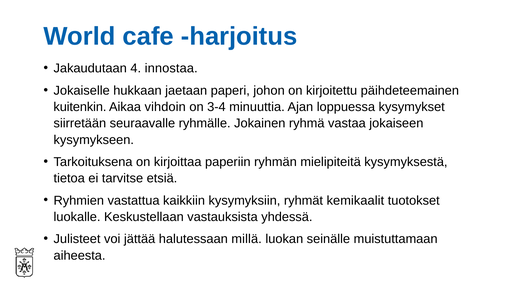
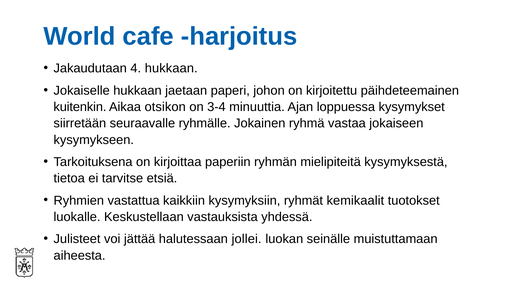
4 innostaa: innostaa -> hukkaan (171, 68)
vihdoin: vihdoin -> otsikon (165, 107)
millä: millä -> jollei (247, 239)
